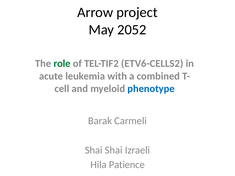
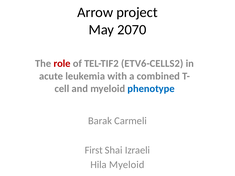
2052: 2052 -> 2070 (132, 30)
role colour: green -> red (62, 64)
Shai: Shai -> First (94, 150)
Hila Patience: Patience -> Myeloid (127, 165)
